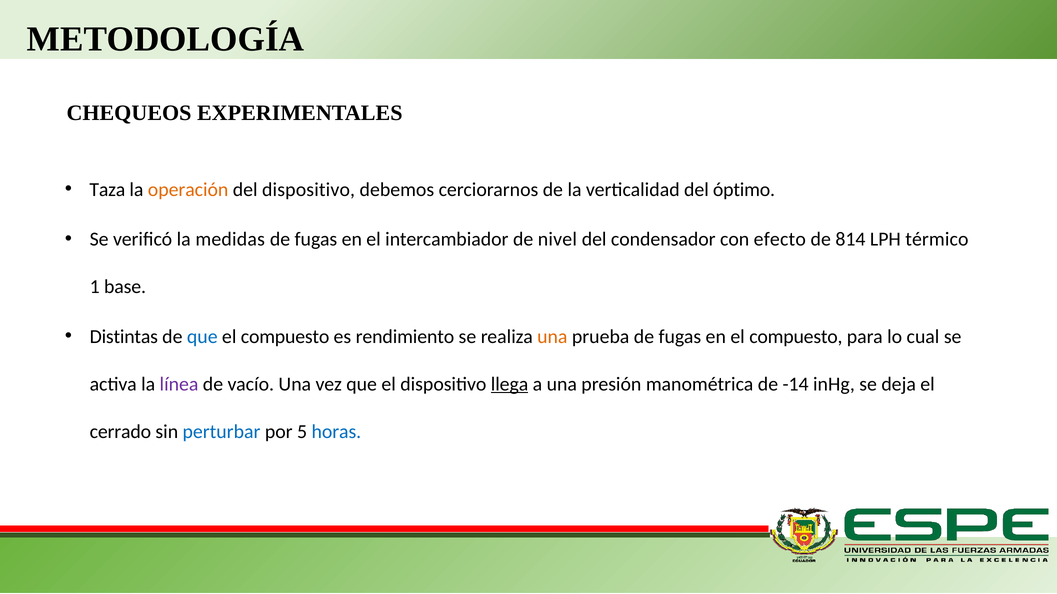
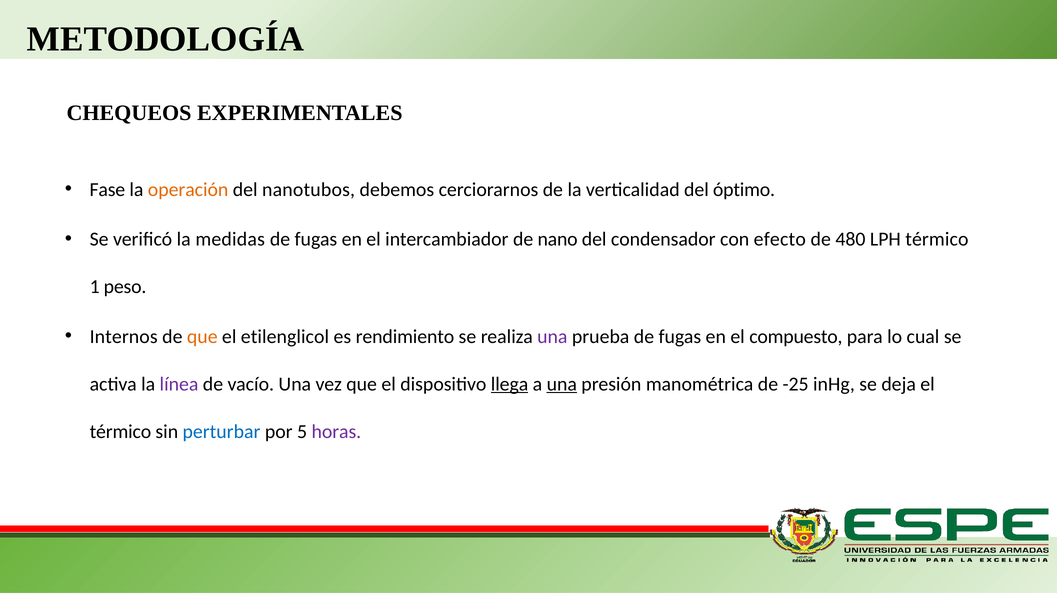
Taza: Taza -> Fase (107, 190)
del dispositivo: dispositivo -> nanotubos (309, 190)
nivel: nivel -> nano (558, 239)
814: 814 -> 480 (850, 239)
base: base -> peso (125, 287)
Distintas: Distintas -> Internos (124, 337)
que colour: blue -> orange (202, 337)
compuesto: compuesto -> etilenglicol (285, 337)
una colour: orange -> purple (552, 337)
una underline: none -> present (562, 384)
-14: -14 -> -25 (796, 384)
cerrado: cerrado -> térmico (120, 432)
horas colour: blue -> purple (336, 432)
